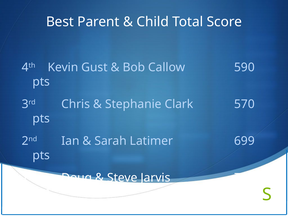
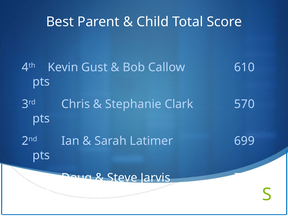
590: 590 -> 610 (244, 67)
